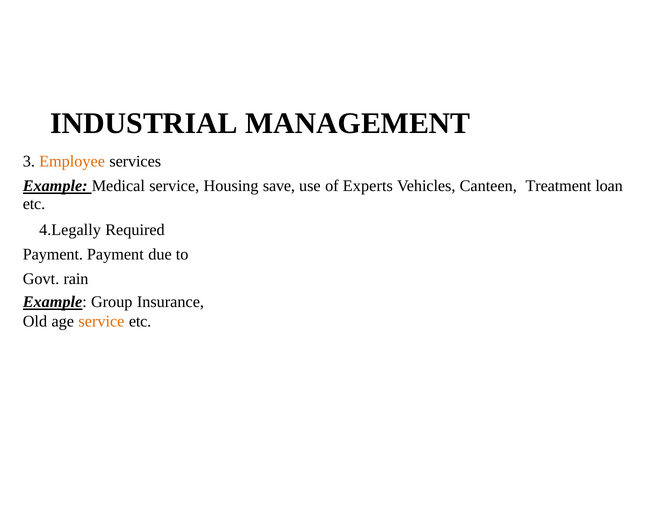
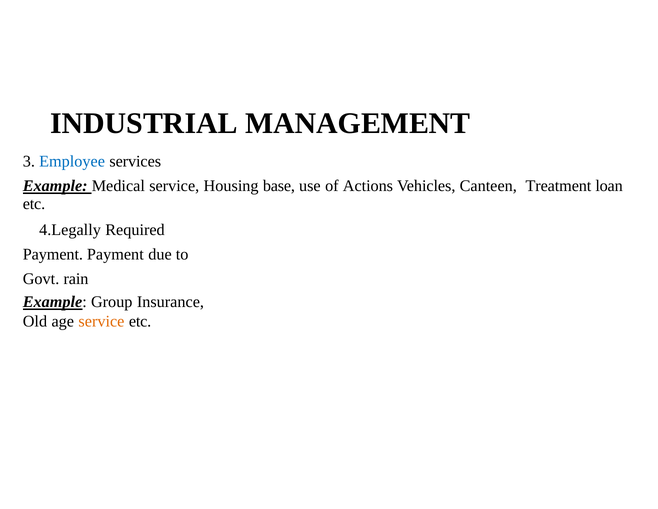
Employee colour: orange -> blue (72, 161)
save: save -> base (279, 186)
Experts: Experts -> Actions (368, 186)
